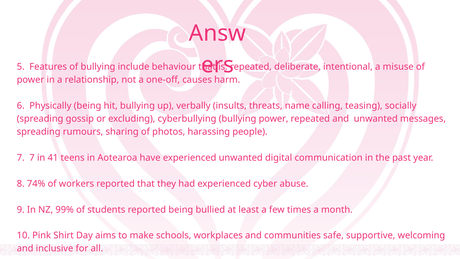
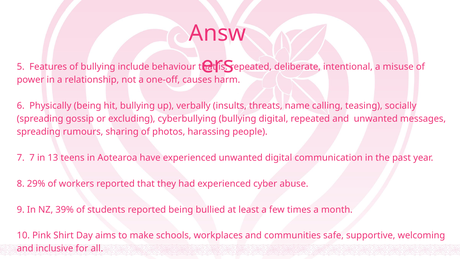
bullying power: power -> digital (273, 119)
41: 41 -> 13 (53, 158)
74%: 74% -> 29% (36, 183)
99%: 99% -> 39% (65, 209)
